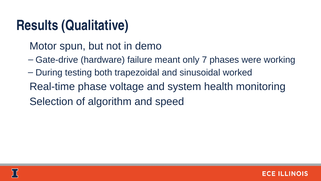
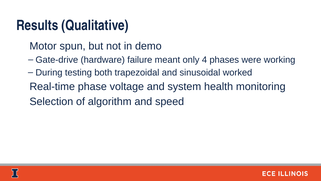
7: 7 -> 4 (204, 60)
